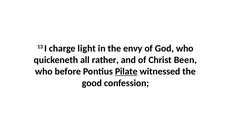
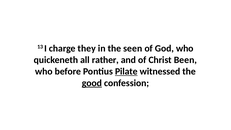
light: light -> they (87, 48)
envy: envy -> seen (133, 48)
good underline: none -> present (92, 83)
